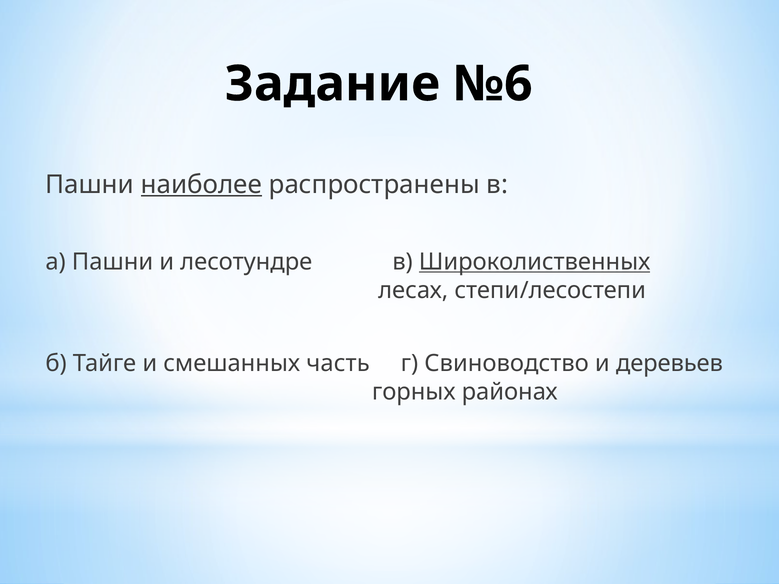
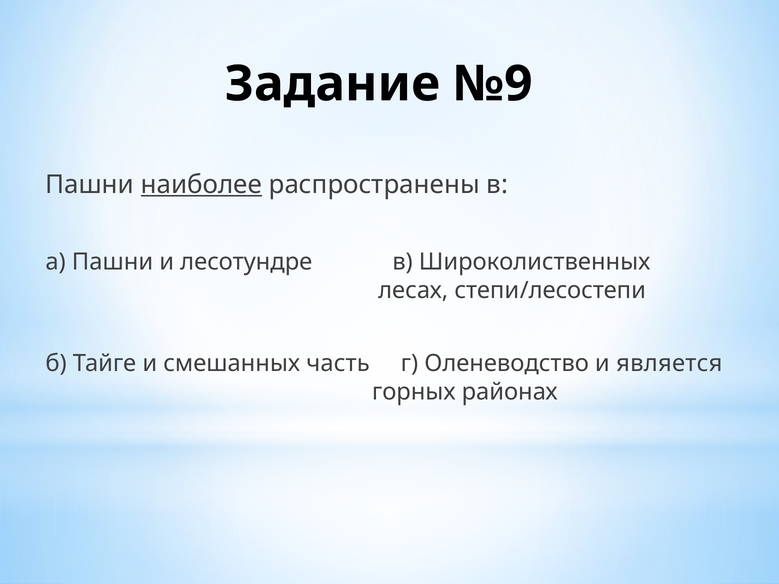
№6: №6 -> №9 (493, 84)
Широколиственных underline: present -> none (535, 262)
Свиноводство: Свиноводство -> Оленеводство (507, 363)
деревьев: деревьев -> является (669, 363)
